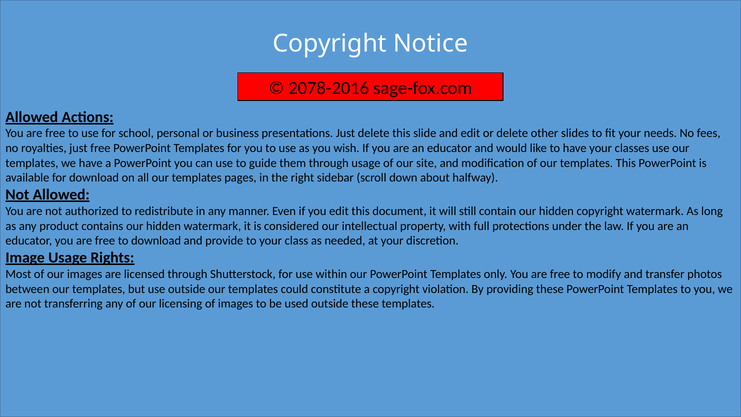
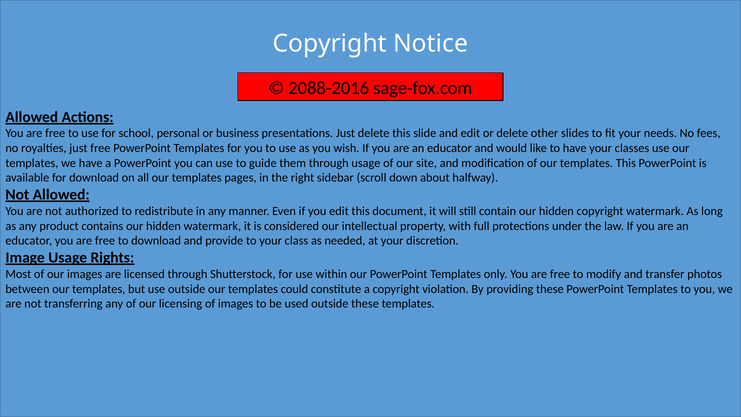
2078-2016: 2078-2016 -> 2088-2016 (329, 88)
